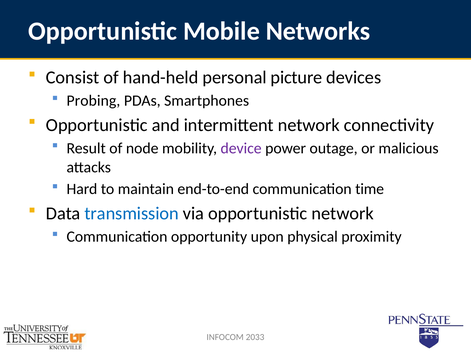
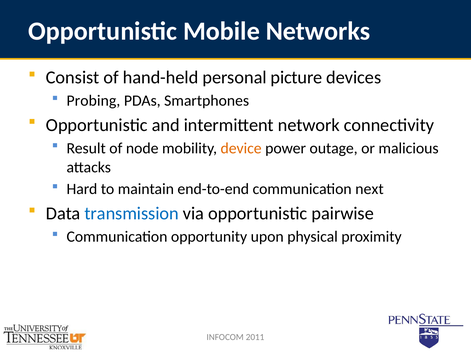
device colour: purple -> orange (241, 148)
time: time -> next (369, 189)
opportunistic network: network -> pairwise (343, 214)
2033: 2033 -> 2011 (255, 337)
